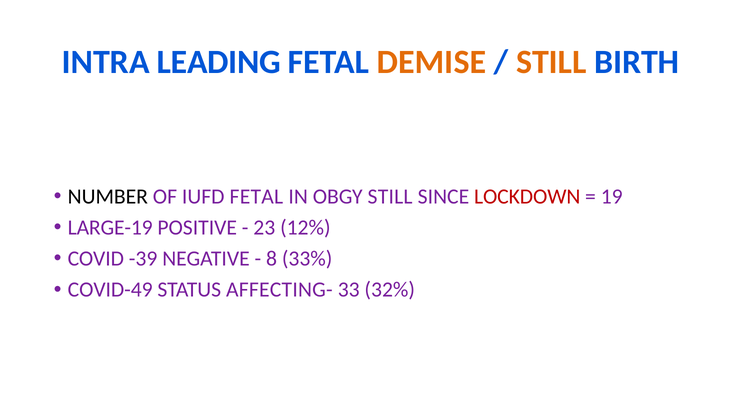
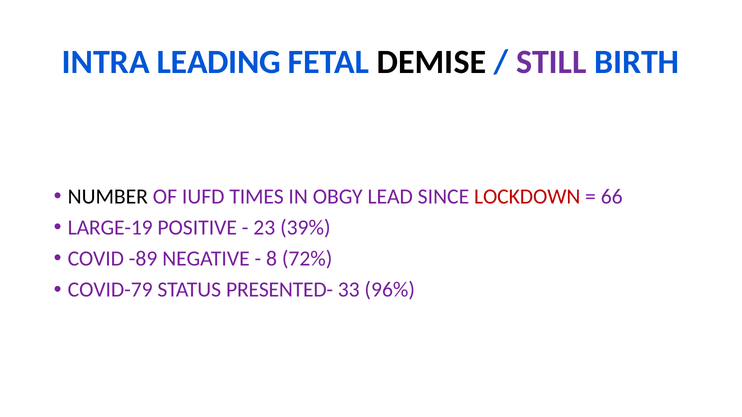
DEMISE colour: orange -> black (431, 62)
STILL colour: orange -> purple (551, 62)
IUFD FETAL: FETAL -> TIMES (257, 197)
OBGY STILL: STILL -> LEAD (390, 197)
19: 19 -> 66 (612, 197)
12%: 12% -> 39% (305, 228)
-39: -39 -> -89 (143, 259)
33%: 33% -> 72% (307, 259)
COVID-49: COVID-49 -> COVID-79 (110, 290)
AFFECTING-: AFFECTING- -> PRESENTED- (280, 290)
32%: 32% -> 96% (390, 290)
